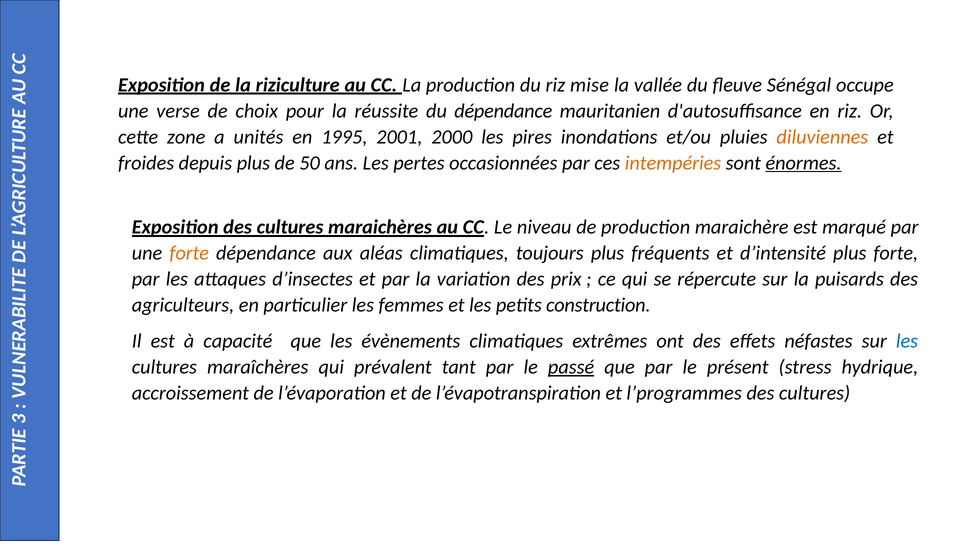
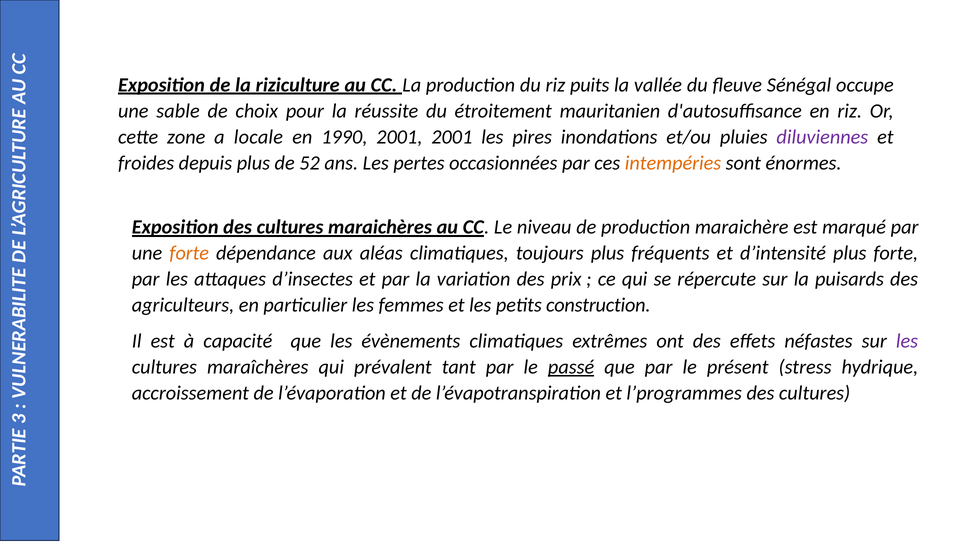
mise: mise -> puits (590, 85)
verse: verse -> sable (178, 111)
du dépendance: dépendance -> étroitement (503, 111)
unités: unités -> locale (258, 137)
1995: 1995 -> 1990 (344, 137)
2001 2000: 2000 -> 2001 (452, 137)
diluviennes colour: orange -> purple (822, 137)
50: 50 -> 52 (310, 163)
énormes underline: present -> none (804, 163)
les colour: blue -> purple (907, 341)
